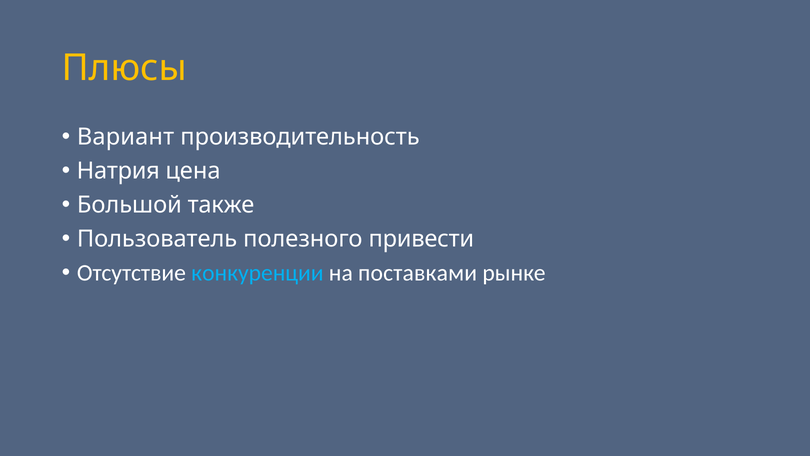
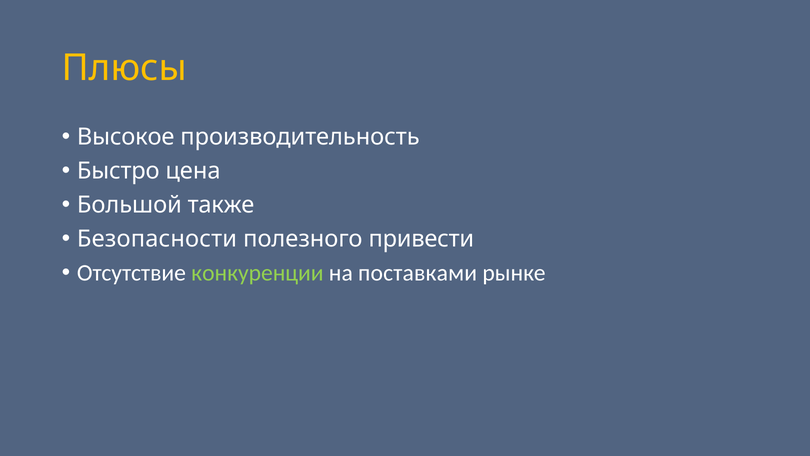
Вариант: Вариант -> Высокое (126, 137)
Натрия: Натрия -> Быстро (118, 171)
Пользователь: Пользователь -> Безопасности (157, 239)
конкуренции colour: light blue -> light green (257, 273)
